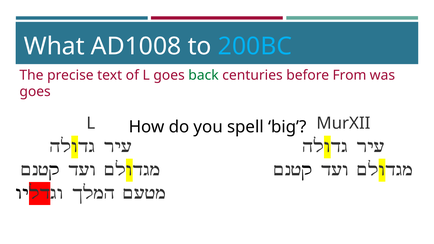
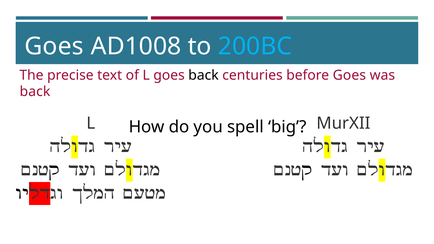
What: What -> Goes (54, 46)
back colour: green -> black (204, 75)
before From: From -> Goes (349, 75)
goes: goes -> back (35, 92)
